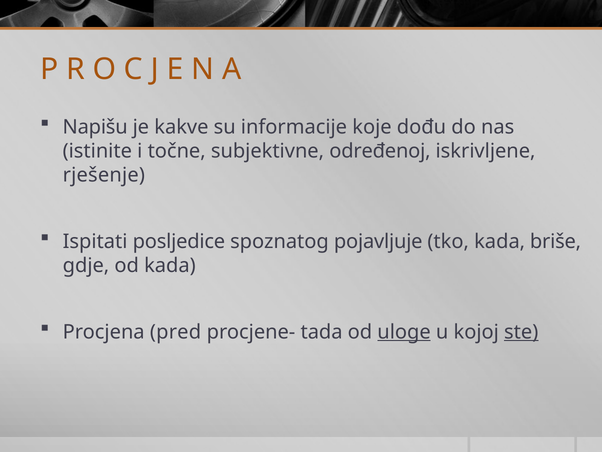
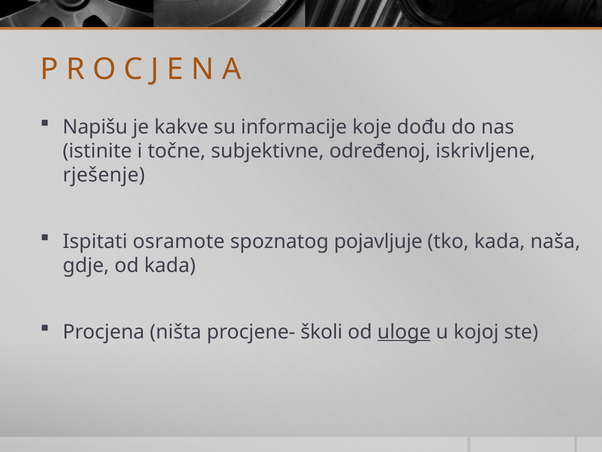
posljedice: posljedice -> osramote (179, 241)
briše: briše -> naša (555, 241)
pred: pred -> ništa (176, 332)
tada: tada -> školi (322, 332)
ste underline: present -> none (521, 332)
